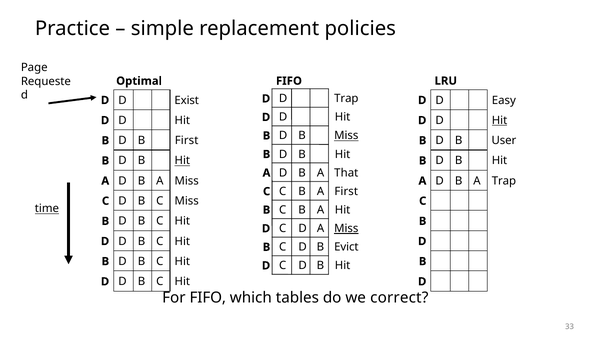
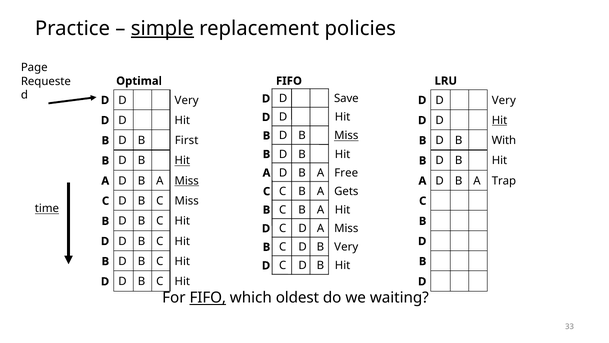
simple underline: none -> present (162, 28)
D Trap: Trap -> Save (346, 99)
Exist: Exist -> Very (187, 100)
Easy: Easy -> Very (504, 100)
User: User -> With (504, 140)
That: That -> Free (346, 173)
Miss underline: none -> present (187, 181)
A First: First -> Gets (346, 191)
Miss underline: present -> none (346, 228)
B Evict: Evict -> Very (346, 247)
FIFO underline: none -> present (208, 298)
tables: tables -> oldest (297, 298)
correct: correct -> waiting (399, 298)
